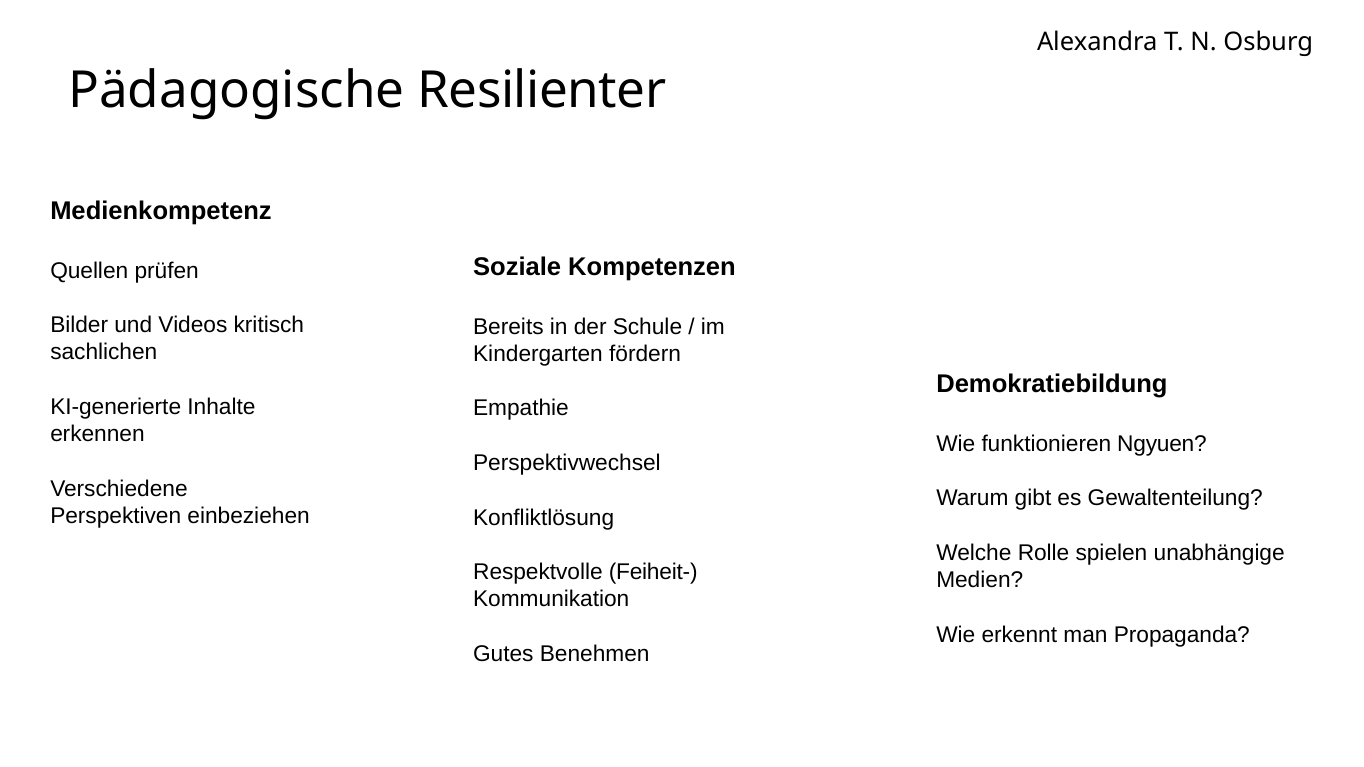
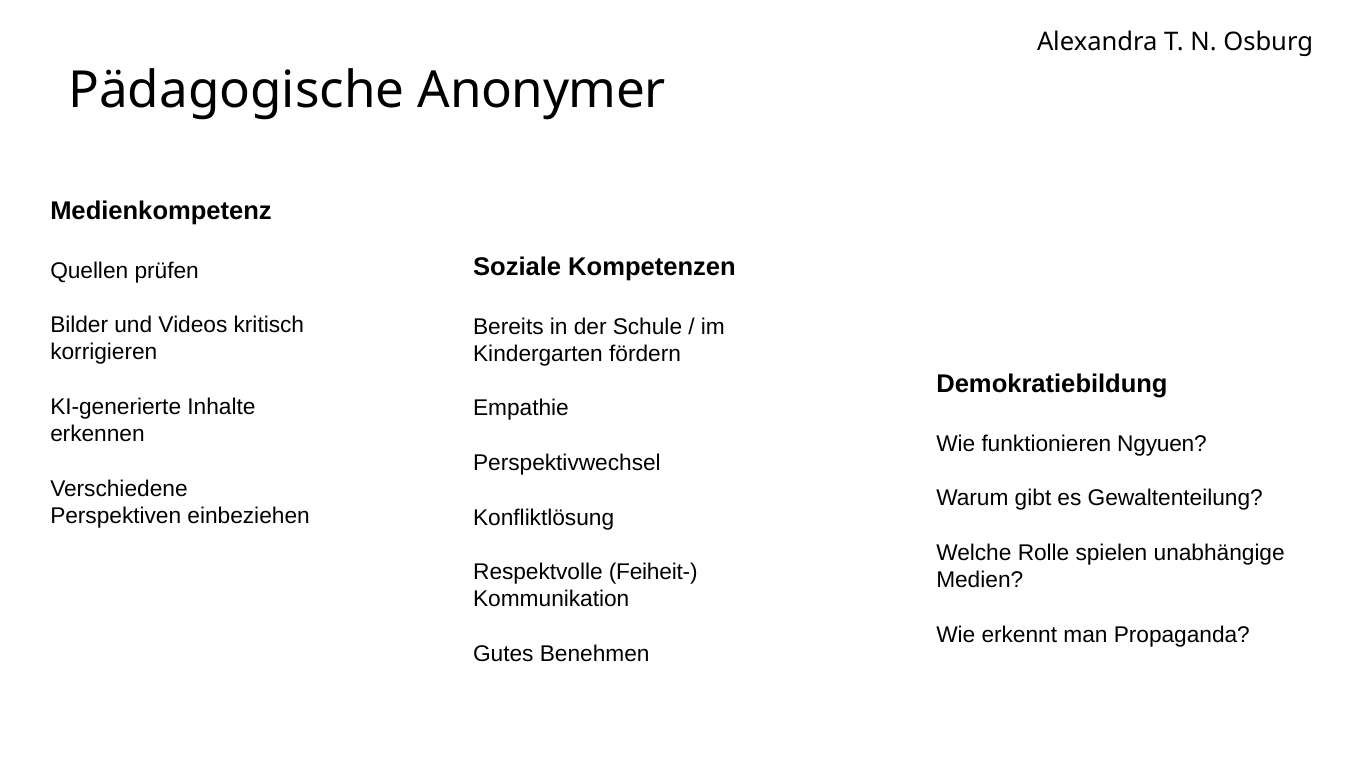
Resilienter: Resilienter -> Anonymer (542, 90)
sachlichen: sachlichen -> korrigieren (104, 352)
